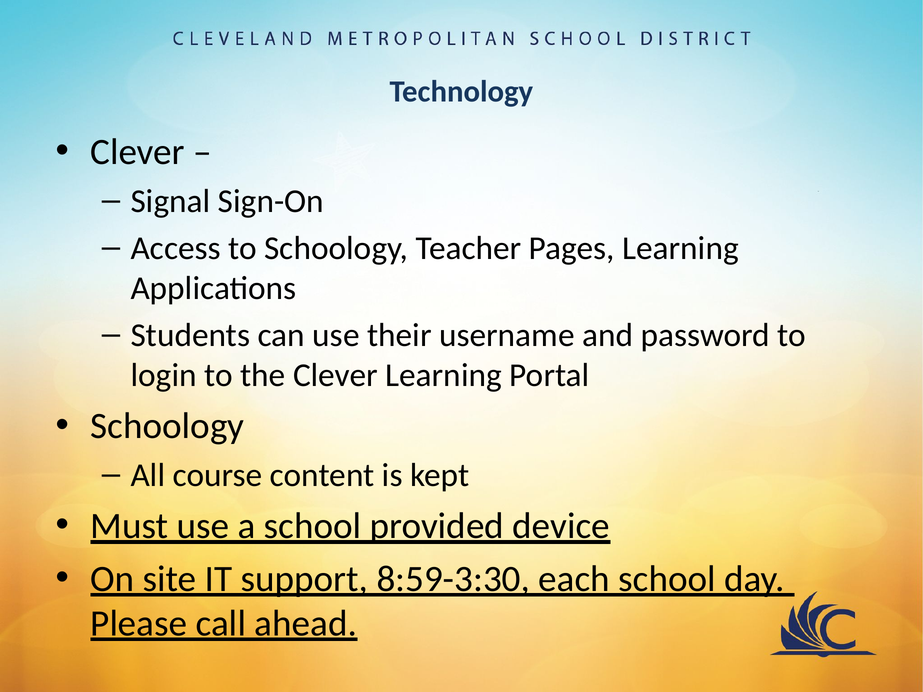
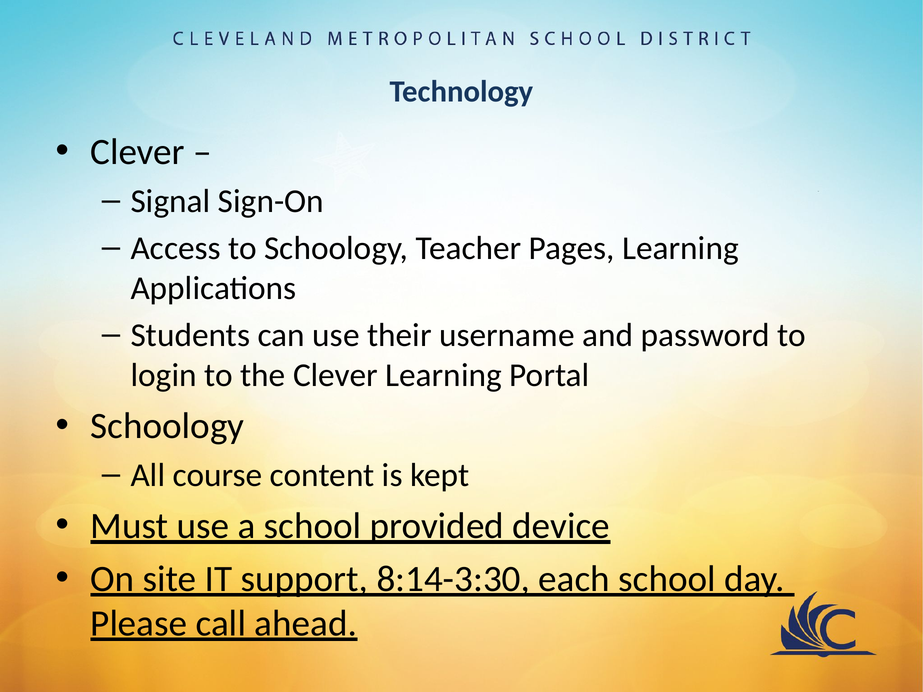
8:59-3:30: 8:59-3:30 -> 8:14-3:30 (453, 579)
